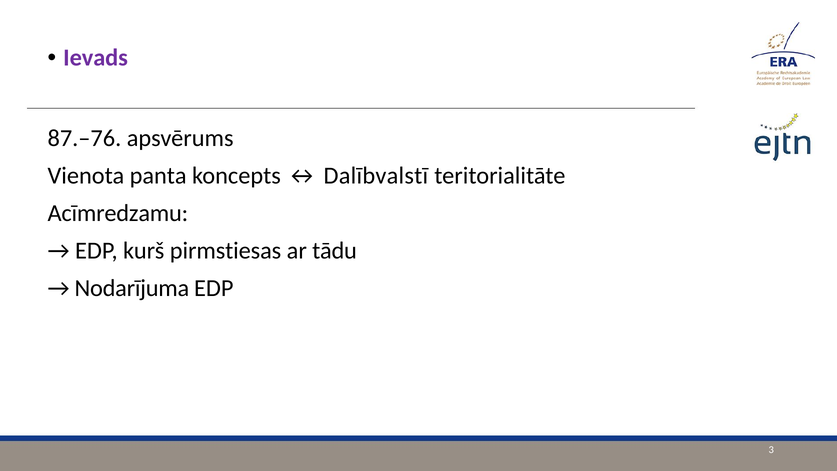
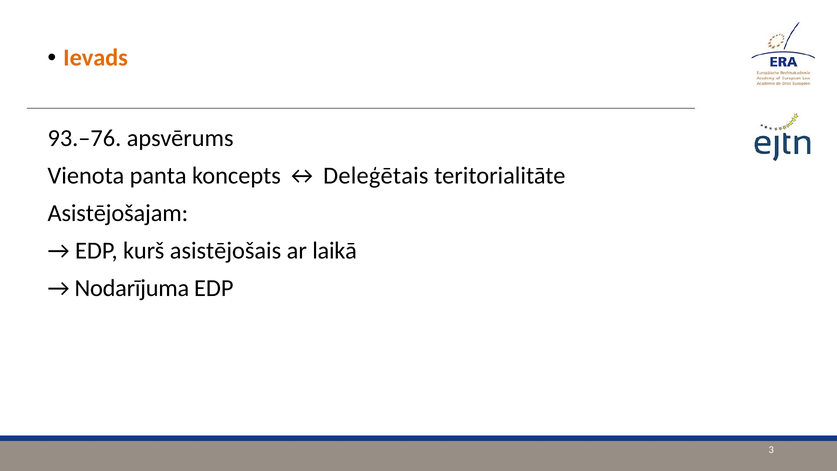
Ievads colour: purple -> orange (96, 58)
87.–76: 87.–76 -> 93.–76 (84, 138)
Dalībvalstī: Dalībvalstī -> Deleģētais (376, 176)
Acīmredzamu: Acīmredzamu -> Asistējošajam (118, 213)
pirmstiesas: pirmstiesas -> asistējošais (226, 251)
tādu: tādu -> laikā (335, 251)
